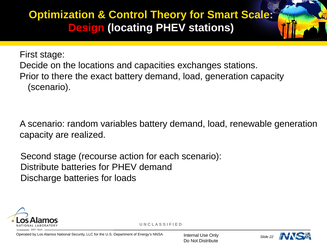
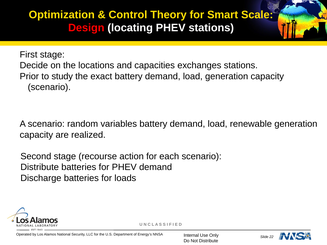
there: there -> study (62, 76)
